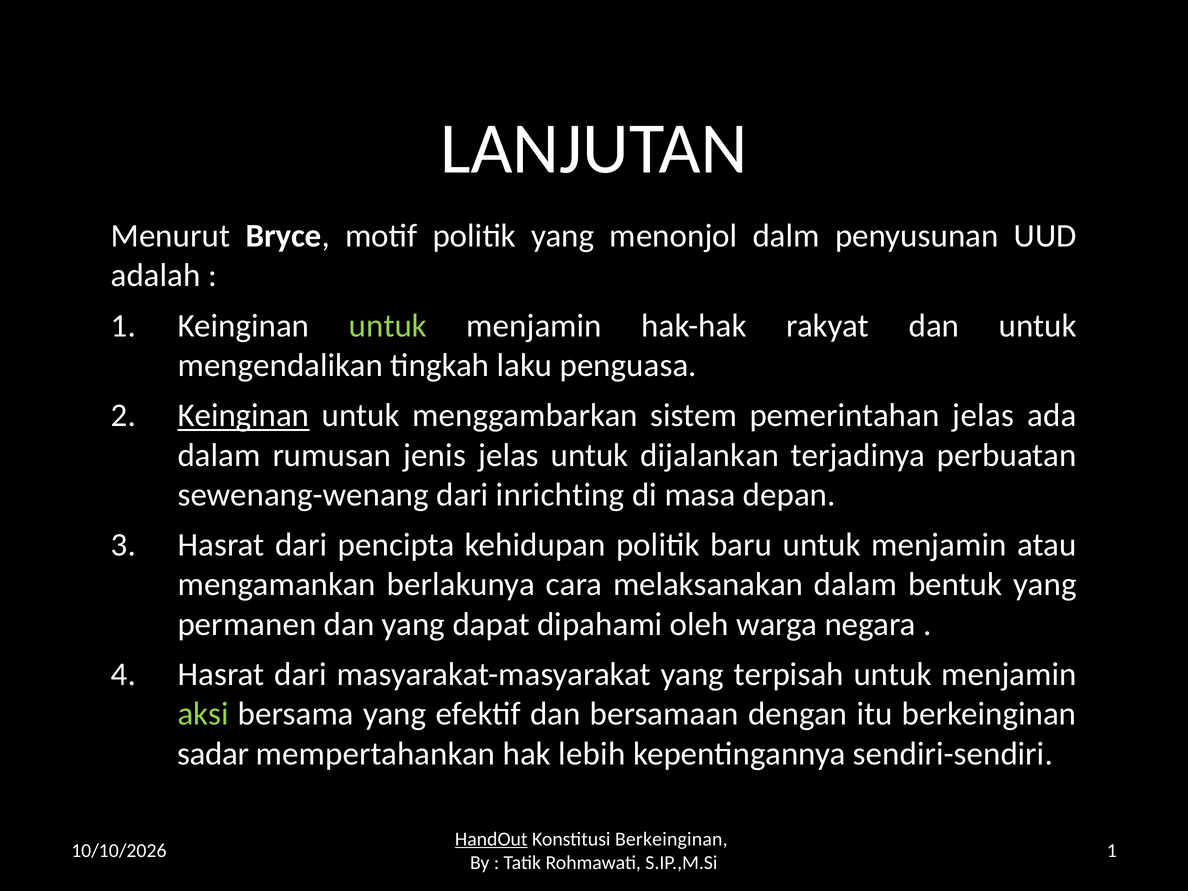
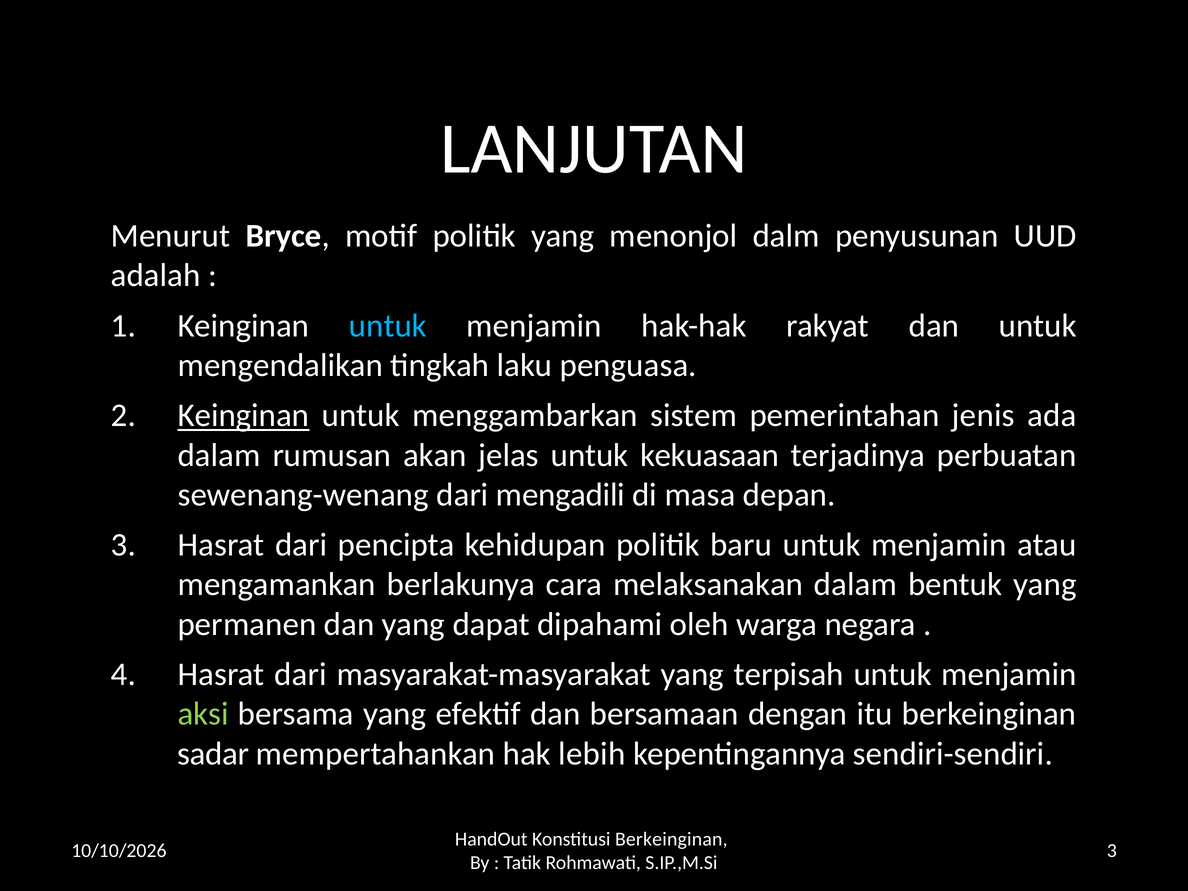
untuk colour: light green -> light blue (388, 326)
pemerintahan jelas: jelas -> jenis (983, 416)
jenis: jenis -> akan (435, 455)
dijalankan: dijalankan -> kekuasaan (710, 455)
inrichting: inrichting -> mengadili (560, 495)
HandOut underline: present -> none (491, 839)
1: 1 -> 3 (1112, 851)
